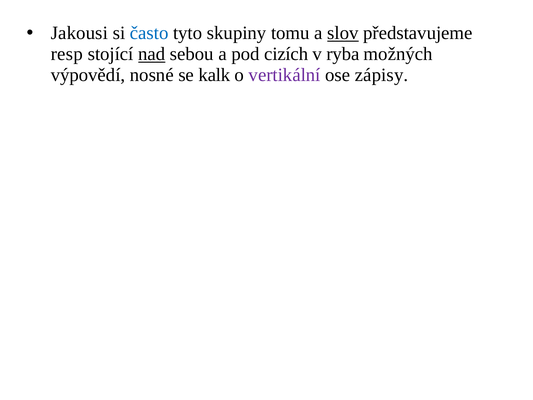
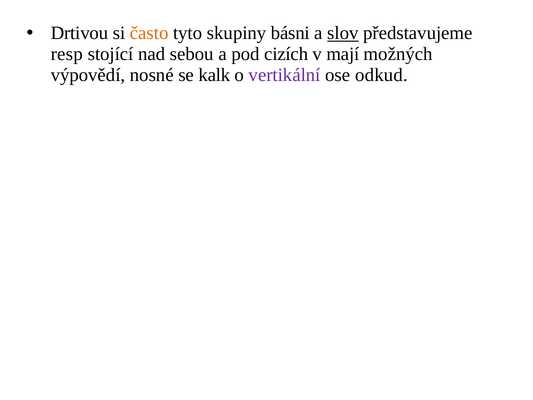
Jakousi: Jakousi -> Drtivou (80, 33)
často colour: blue -> orange (149, 33)
tomu: tomu -> básni (290, 33)
nad underline: present -> none (152, 54)
ryba: ryba -> mají (343, 54)
zápisy: zápisy -> odkud (381, 75)
